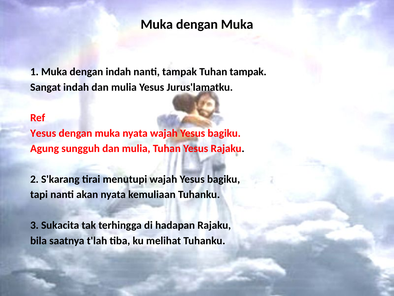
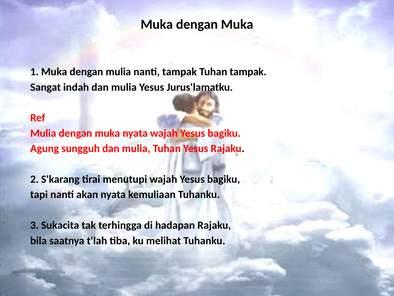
dengan indah: indah -> mulia (118, 72)
Yesus: Yesus -> Mulia (43, 133)
